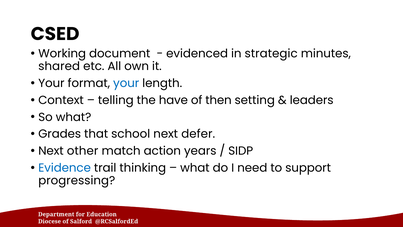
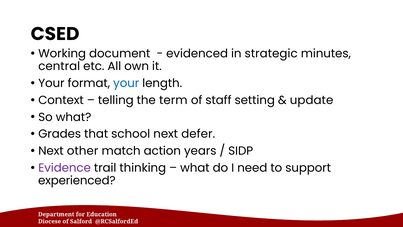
shared: shared -> central (59, 66)
have: have -> term (173, 100)
then: then -> staff (218, 100)
leaders: leaders -> update (312, 100)
Evidence colour: blue -> purple (65, 168)
progressing: progressing -> experienced (77, 180)
